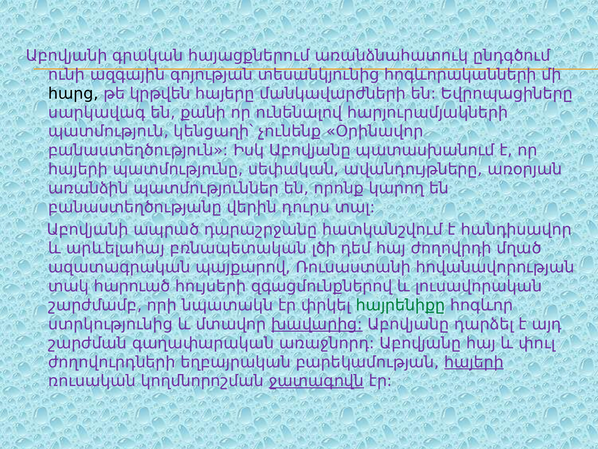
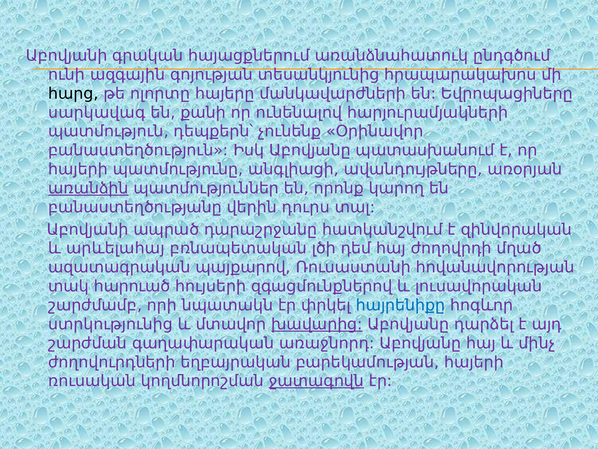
հոգևորականների: հոգևորականների -> հրապարակախոս (460, 74)
կրթվեն: կրթվեն -> ոլորտը (160, 93)
կենցաղի՝: կենցաղի՝ -> դեպքերն՝ (213, 131)
սեփական: սեփական -> անգլիացի (294, 169)
առանձին underline: none -> present (88, 188)
հանդիսավոր: հանդիսավոր -> զինվորական (516, 229)
հայրենիքը colour: green -> blue (400, 305)
փուլ: փուլ -> մինչ (537, 343)
հայերի underline: present -> none (474, 362)
